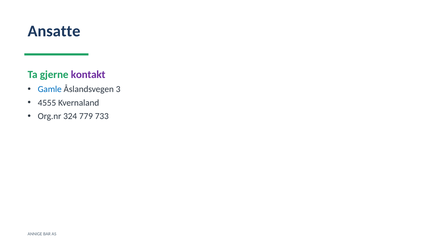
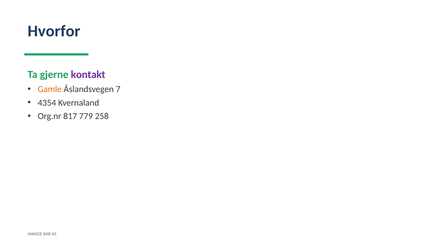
Ansatte: Ansatte -> Hvorfor (54, 31)
Gamle colour: blue -> orange (50, 89)
3: 3 -> 7 (118, 89)
4555: 4555 -> 4354 (47, 103)
324: 324 -> 817 (70, 116)
733: 733 -> 258 (102, 116)
